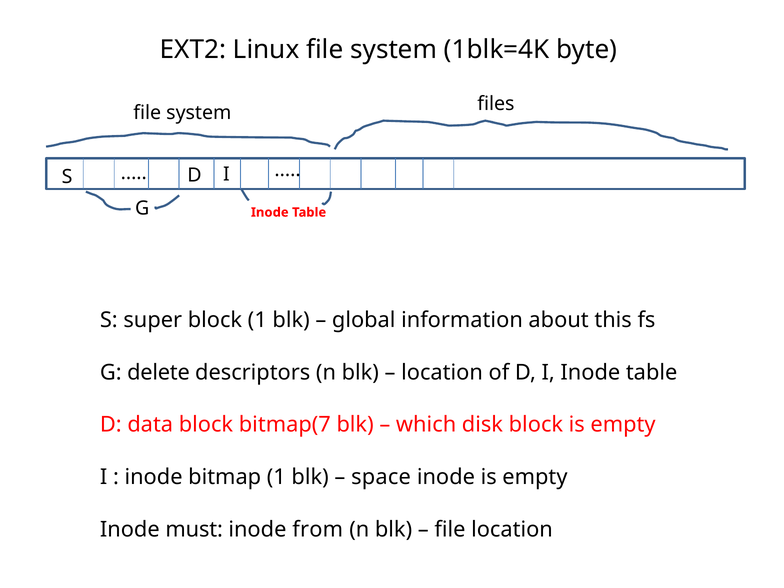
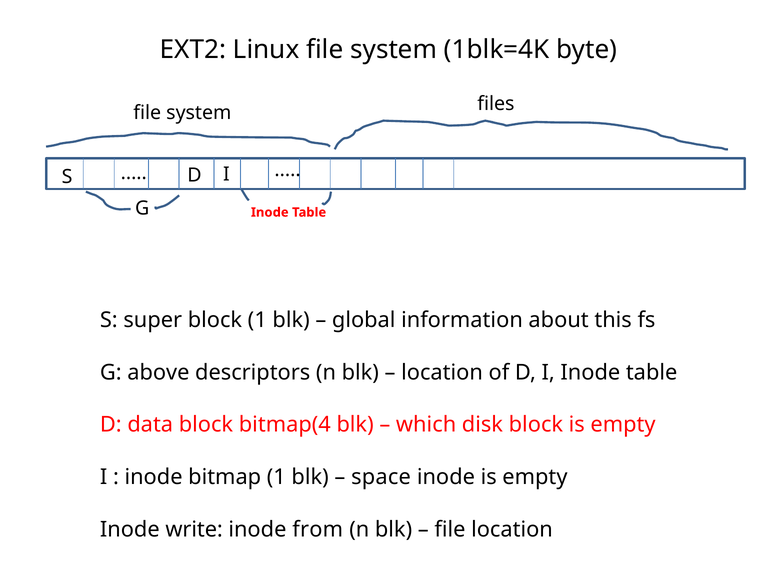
delete: delete -> above (158, 372)
bitmap(7: bitmap(7 -> bitmap(4 (285, 425)
must: must -> write (194, 529)
